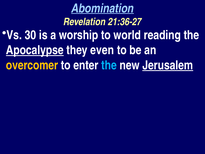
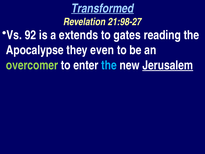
Abomination: Abomination -> Transformed (102, 8)
21:36-27: 21:36-27 -> 21:98-27 (125, 22)
30: 30 -> 92 (30, 35)
worship: worship -> extends (79, 35)
world: world -> gates (127, 35)
Apocalypse underline: present -> none (35, 50)
overcomer colour: yellow -> light green (32, 65)
